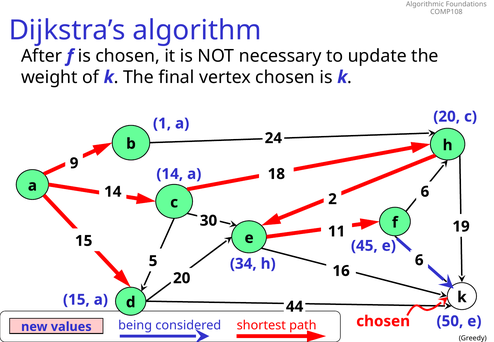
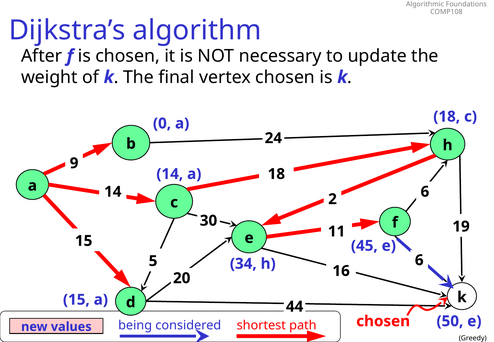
20: 20 -> 18 (447, 117)
1: 1 -> 0 (162, 123)
